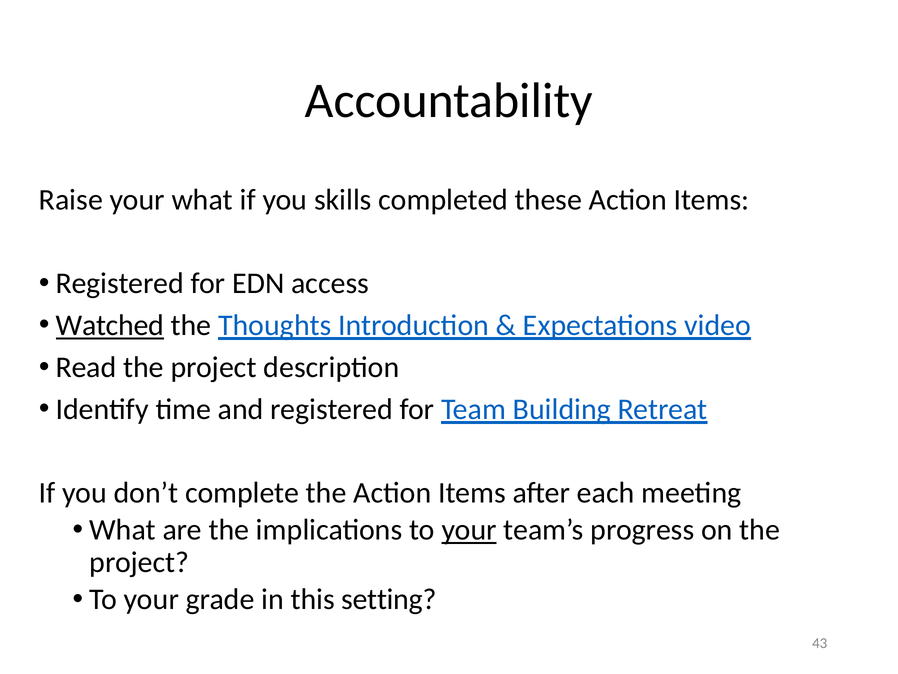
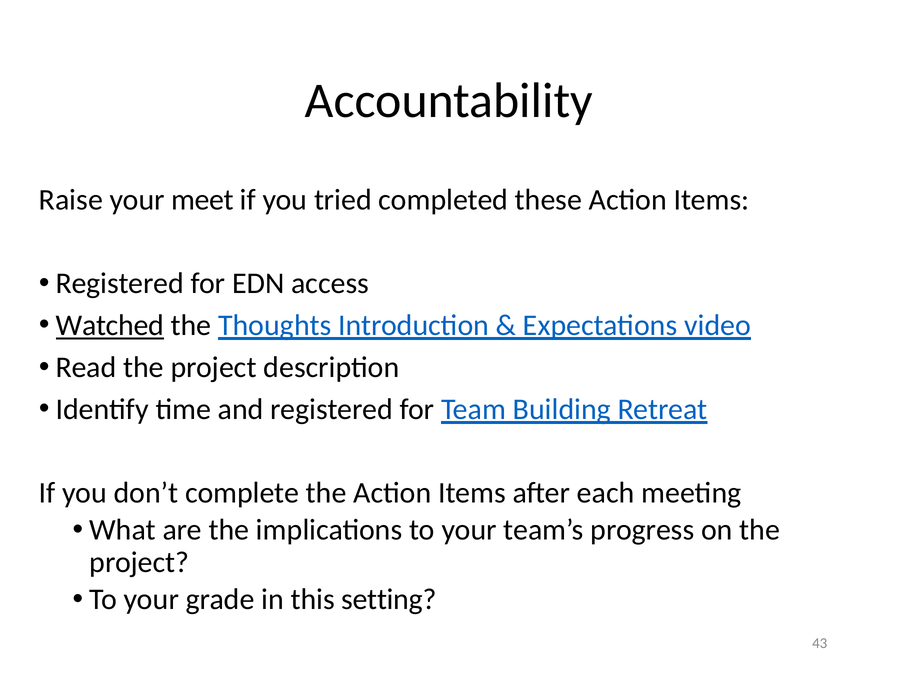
your what: what -> meet (202, 200)
skills: skills -> tried (343, 200)
your underline: present -> none (469, 530)
